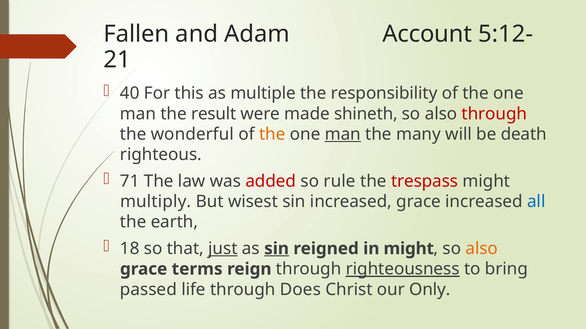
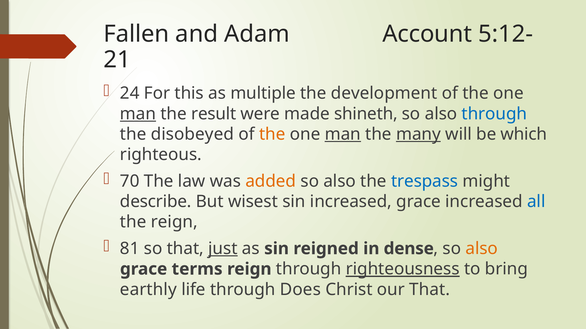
40: 40 -> 24 (130, 94)
responsibility: responsibility -> development (384, 94)
man underline: none -> present (138, 114)
through colour: red -> blue (494, 114)
wonderful: wonderful -> disobeyed (192, 134)
many underline: none -> present (418, 134)
death: death -> which (524, 134)
71: 71 -> 70 (130, 182)
added colour: red -> orange (271, 182)
rule: rule -> also (340, 182)
trespass colour: red -> blue (425, 182)
multiply: multiply -> describe (156, 202)
the earth: earth -> reign (174, 222)
18: 18 -> 81 (130, 249)
sin underline: present -> none (277, 249)
in might: might -> dense (409, 249)
passed: passed -> earthly (148, 290)
our Only: Only -> That (430, 290)
